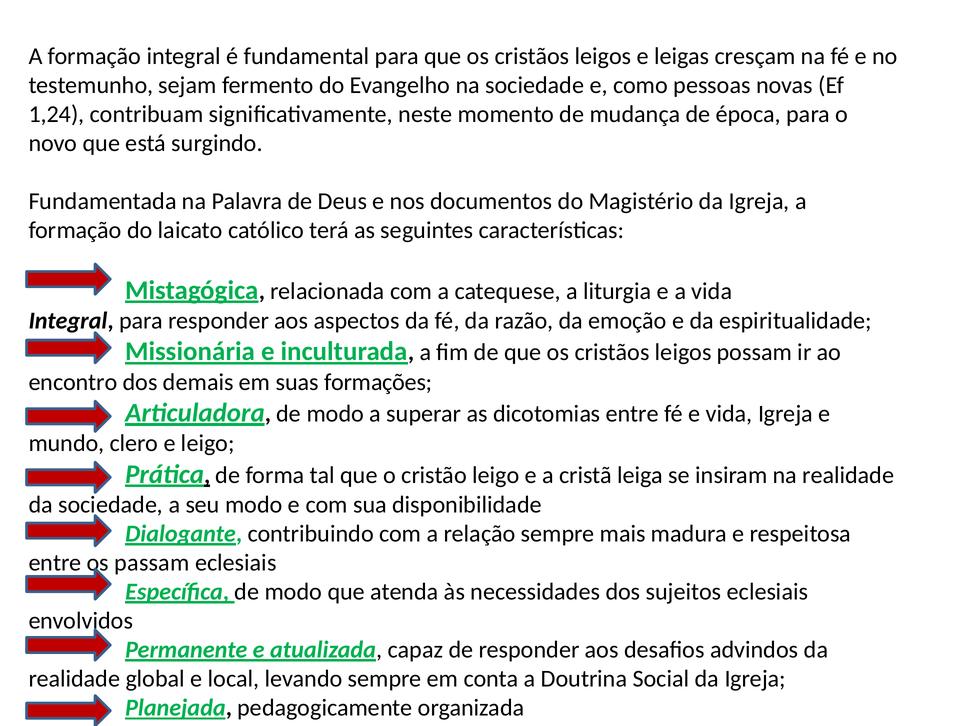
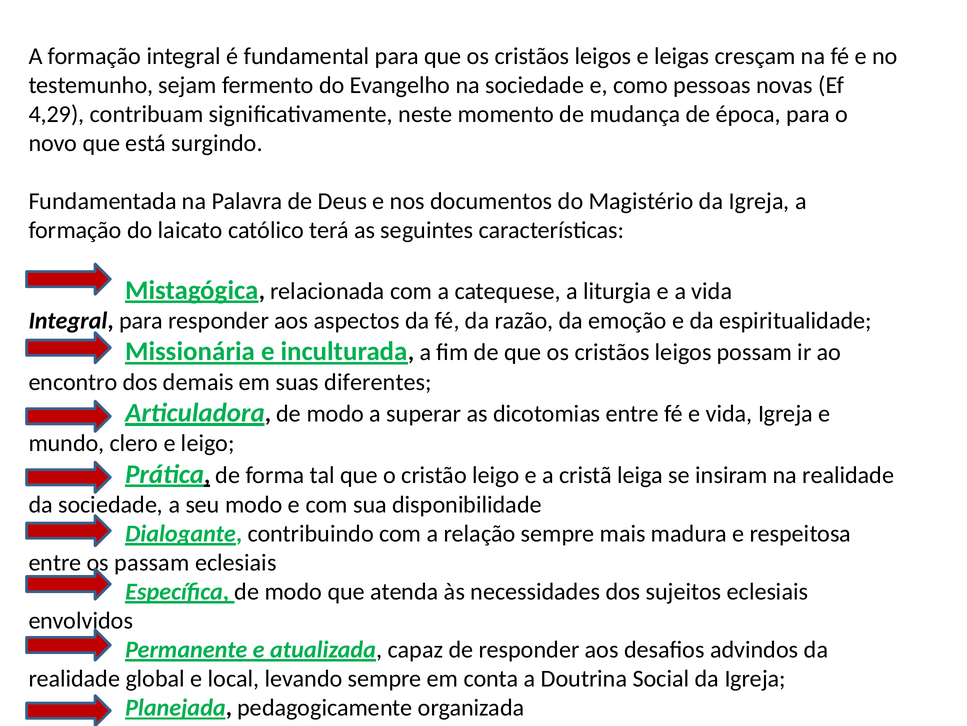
1,24: 1,24 -> 4,29 (56, 114)
formações: formações -> diferentes (378, 382)
